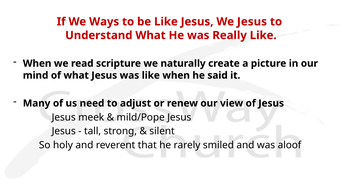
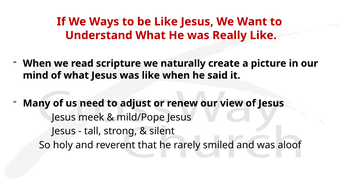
We Jesus: Jesus -> Want (252, 22)
